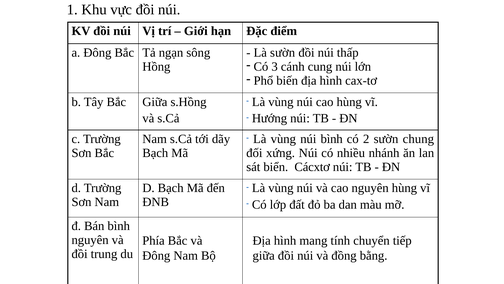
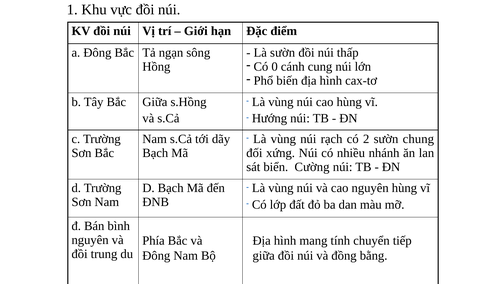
3: 3 -> 0 (275, 66)
núi bình: bình -> rạch (332, 139)
Cácxtơ: Cácxtơ -> Cường (312, 167)
